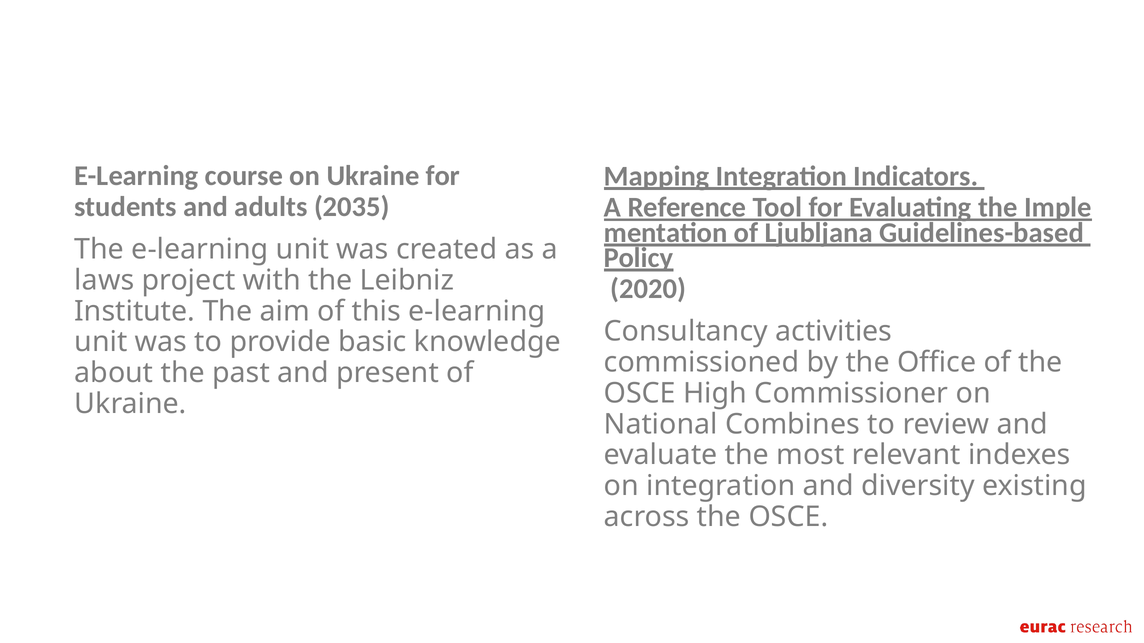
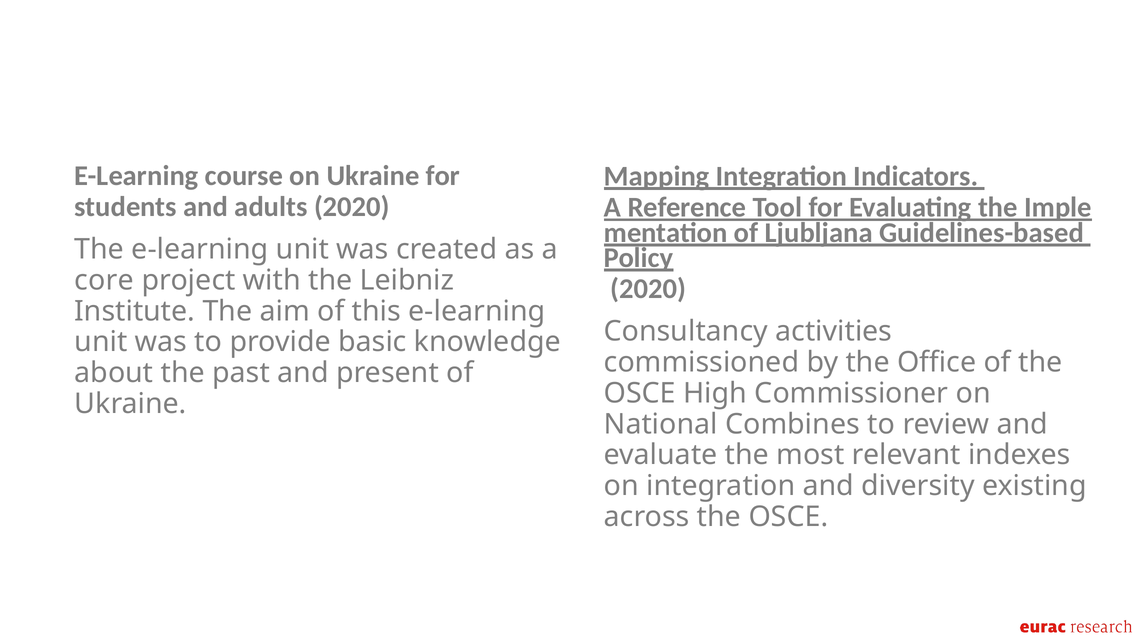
adults 2035: 2035 -> 2020 (352, 207)
laws: laws -> core (104, 280)
